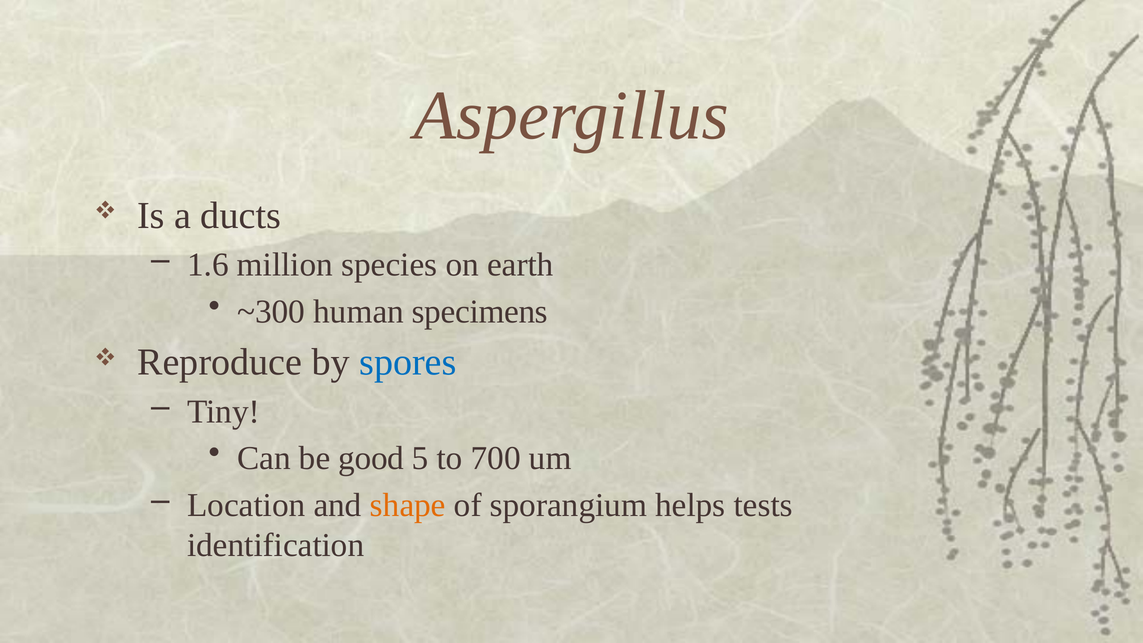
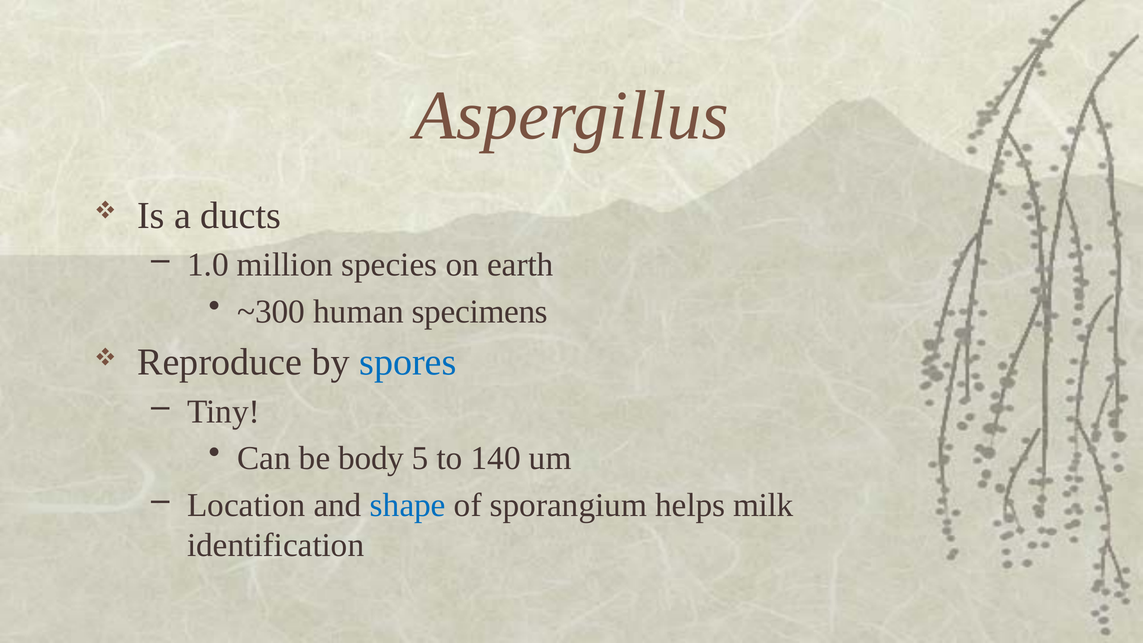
1.6: 1.6 -> 1.0 (208, 265)
good: good -> body (371, 458)
700: 700 -> 140 (496, 458)
shape colour: orange -> blue (408, 505)
tests: tests -> milk (763, 505)
